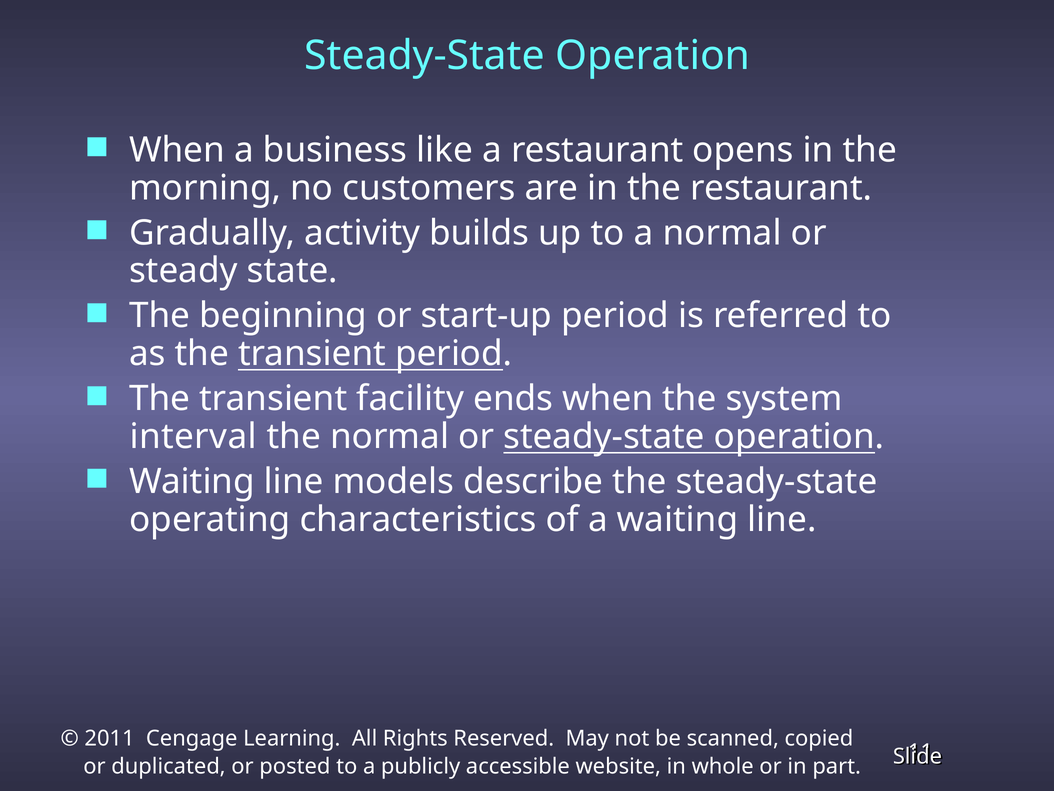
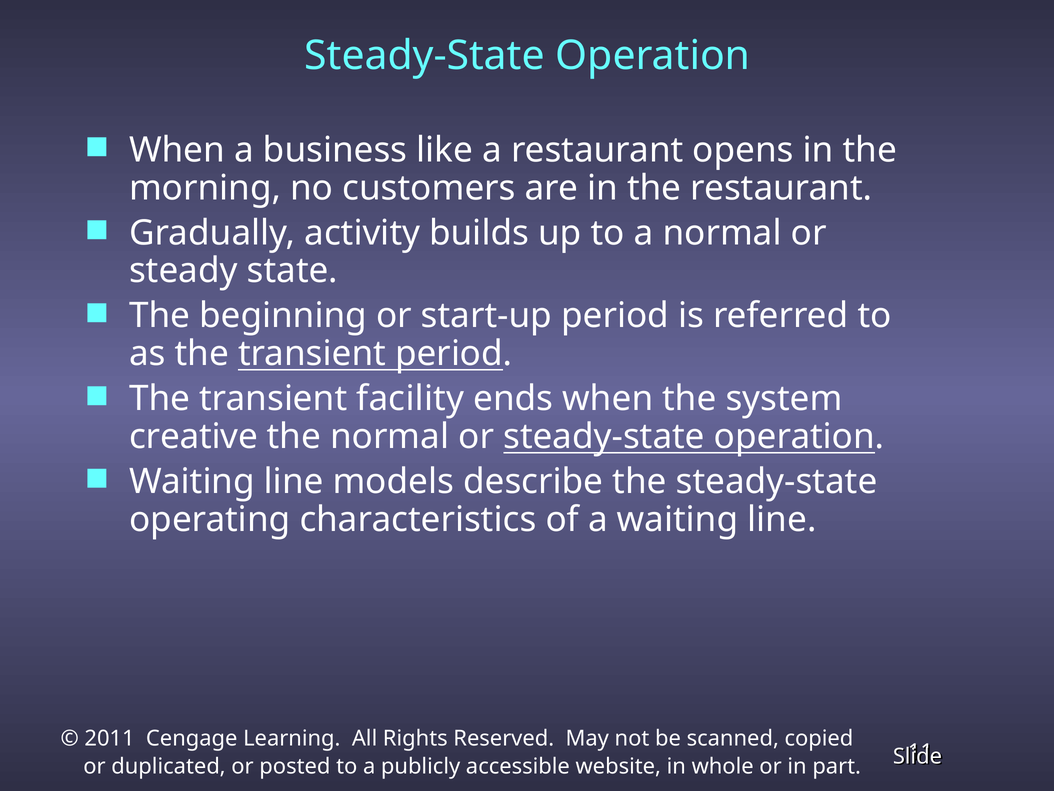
interval: interval -> creative (194, 436)
